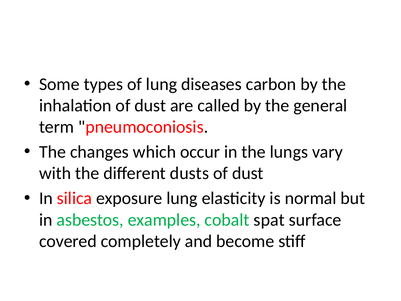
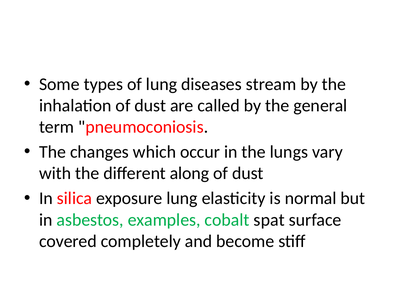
carbon: carbon -> stream (271, 84)
dusts: dusts -> along (190, 173)
